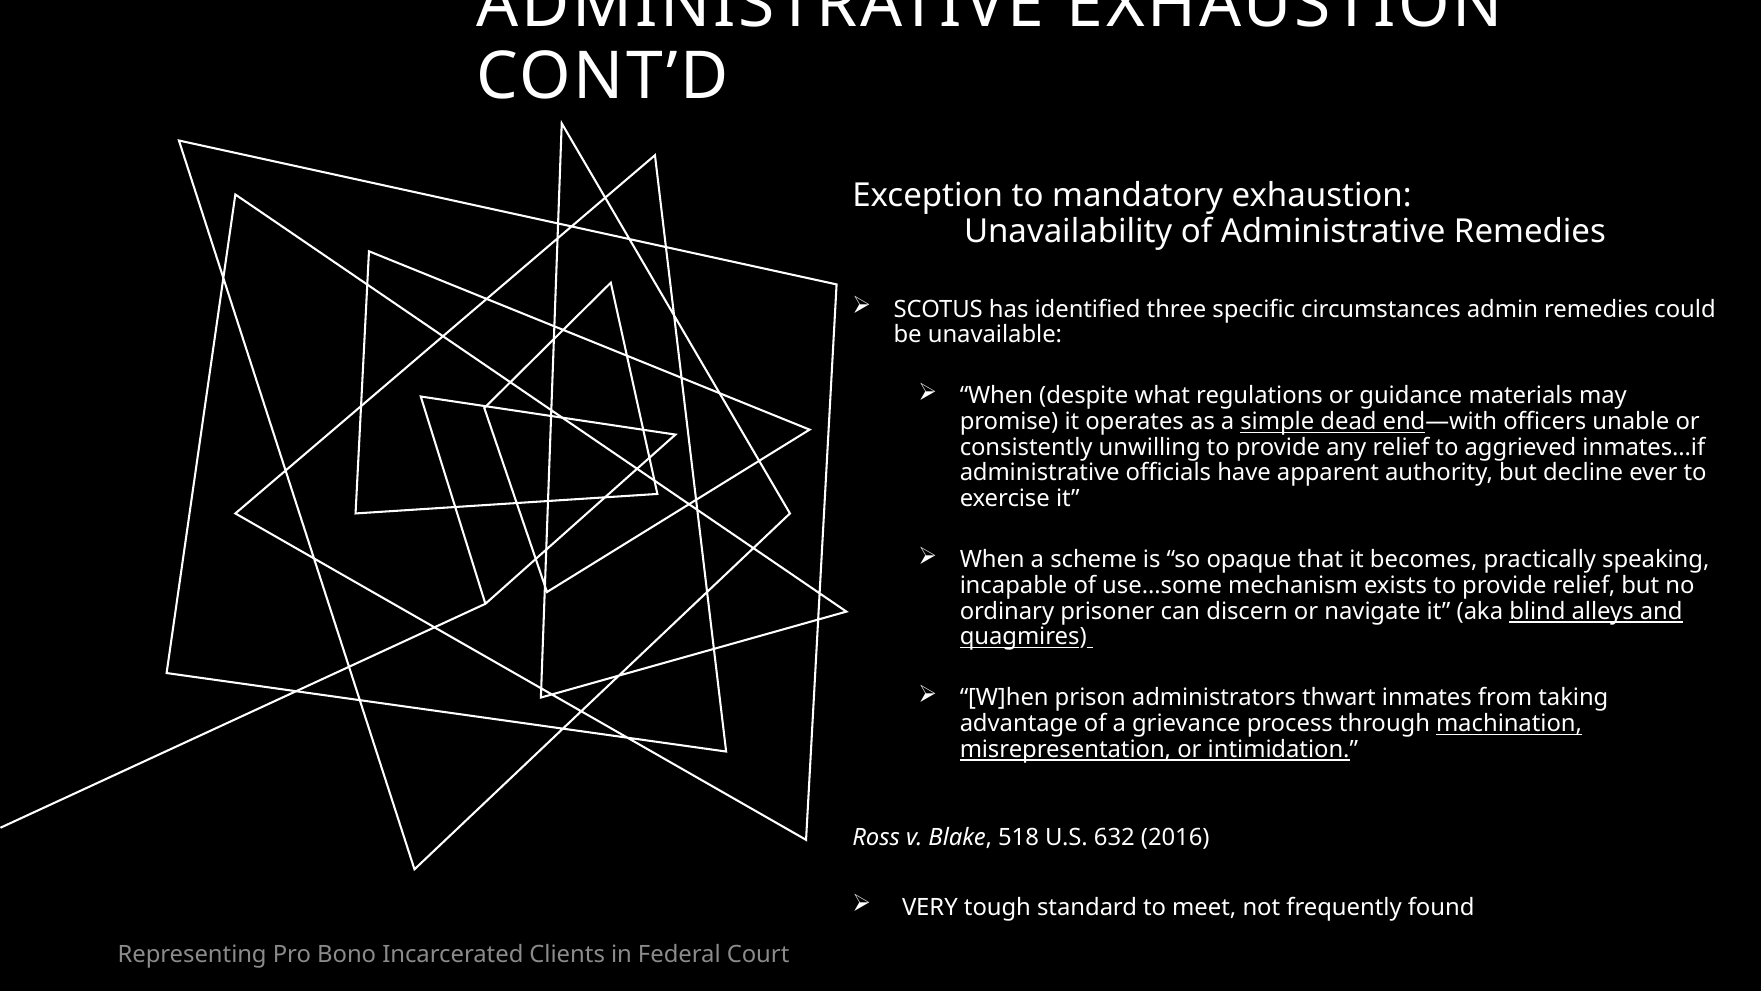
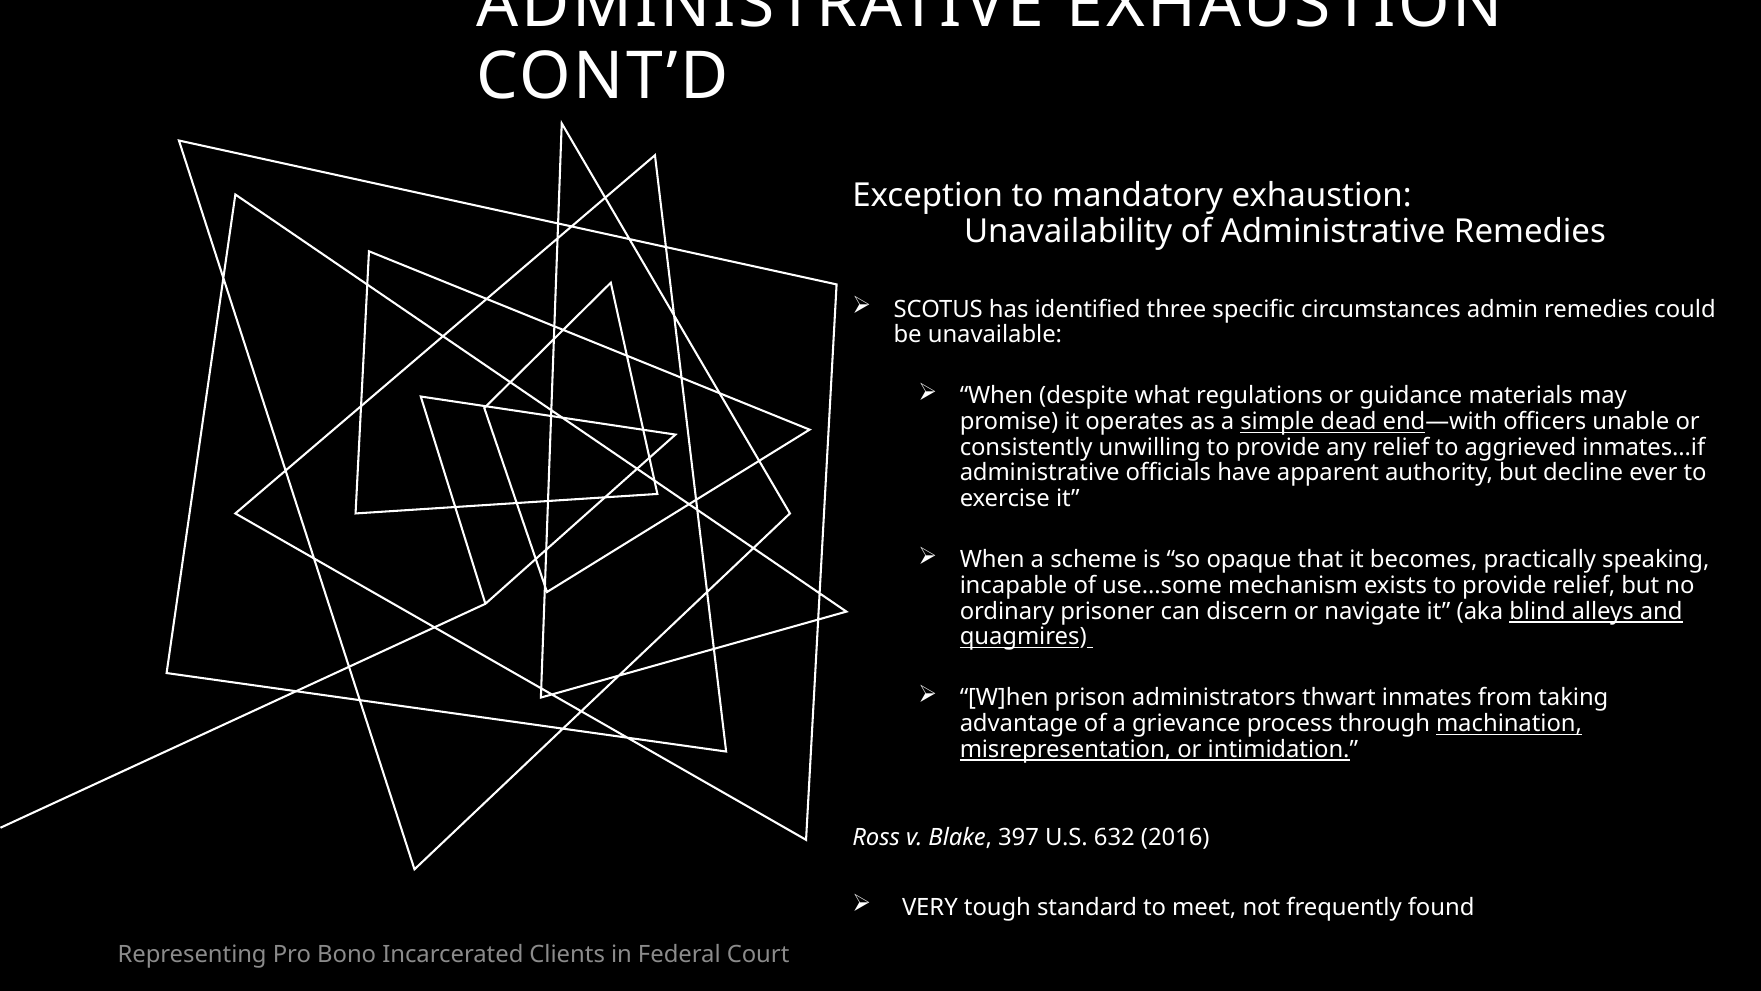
518: 518 -> 397 (1019, 837)
